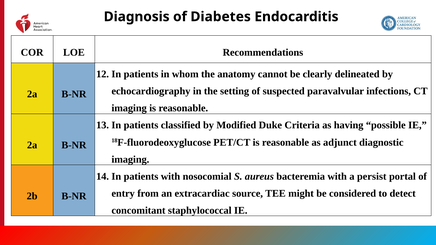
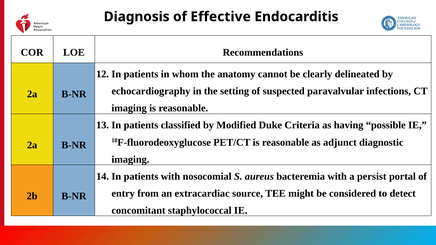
Diabetes: Diabetes -> Effective (221, 17)
